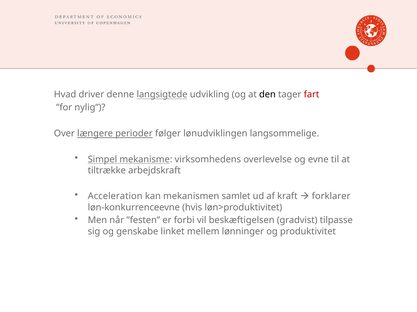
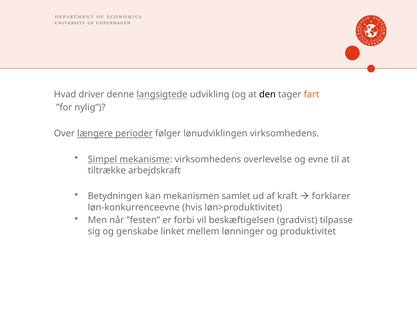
fart colour: red -> orange (312, 95)
lønudviklingen langsommelige: langsommelige -> virksomhedens (284, 134)
Acceleration: Acceleration -> Betydningen (115, 197)
